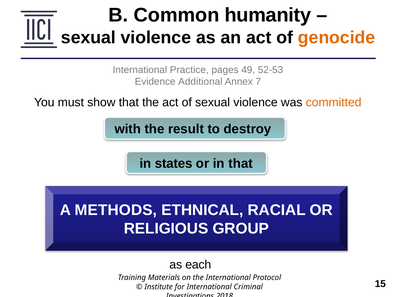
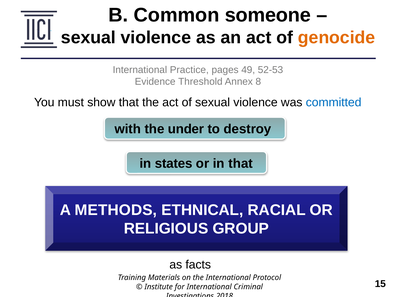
humanity: humanity -> someone (268, 15)
Additional: Additional -> Threshold (200, 82)
7: 7 -> 8 (258, 82)
committed colour: orange -> blue (334, 102)
result: result -> under (186, 129)
each: each -> facts (198, 265)
